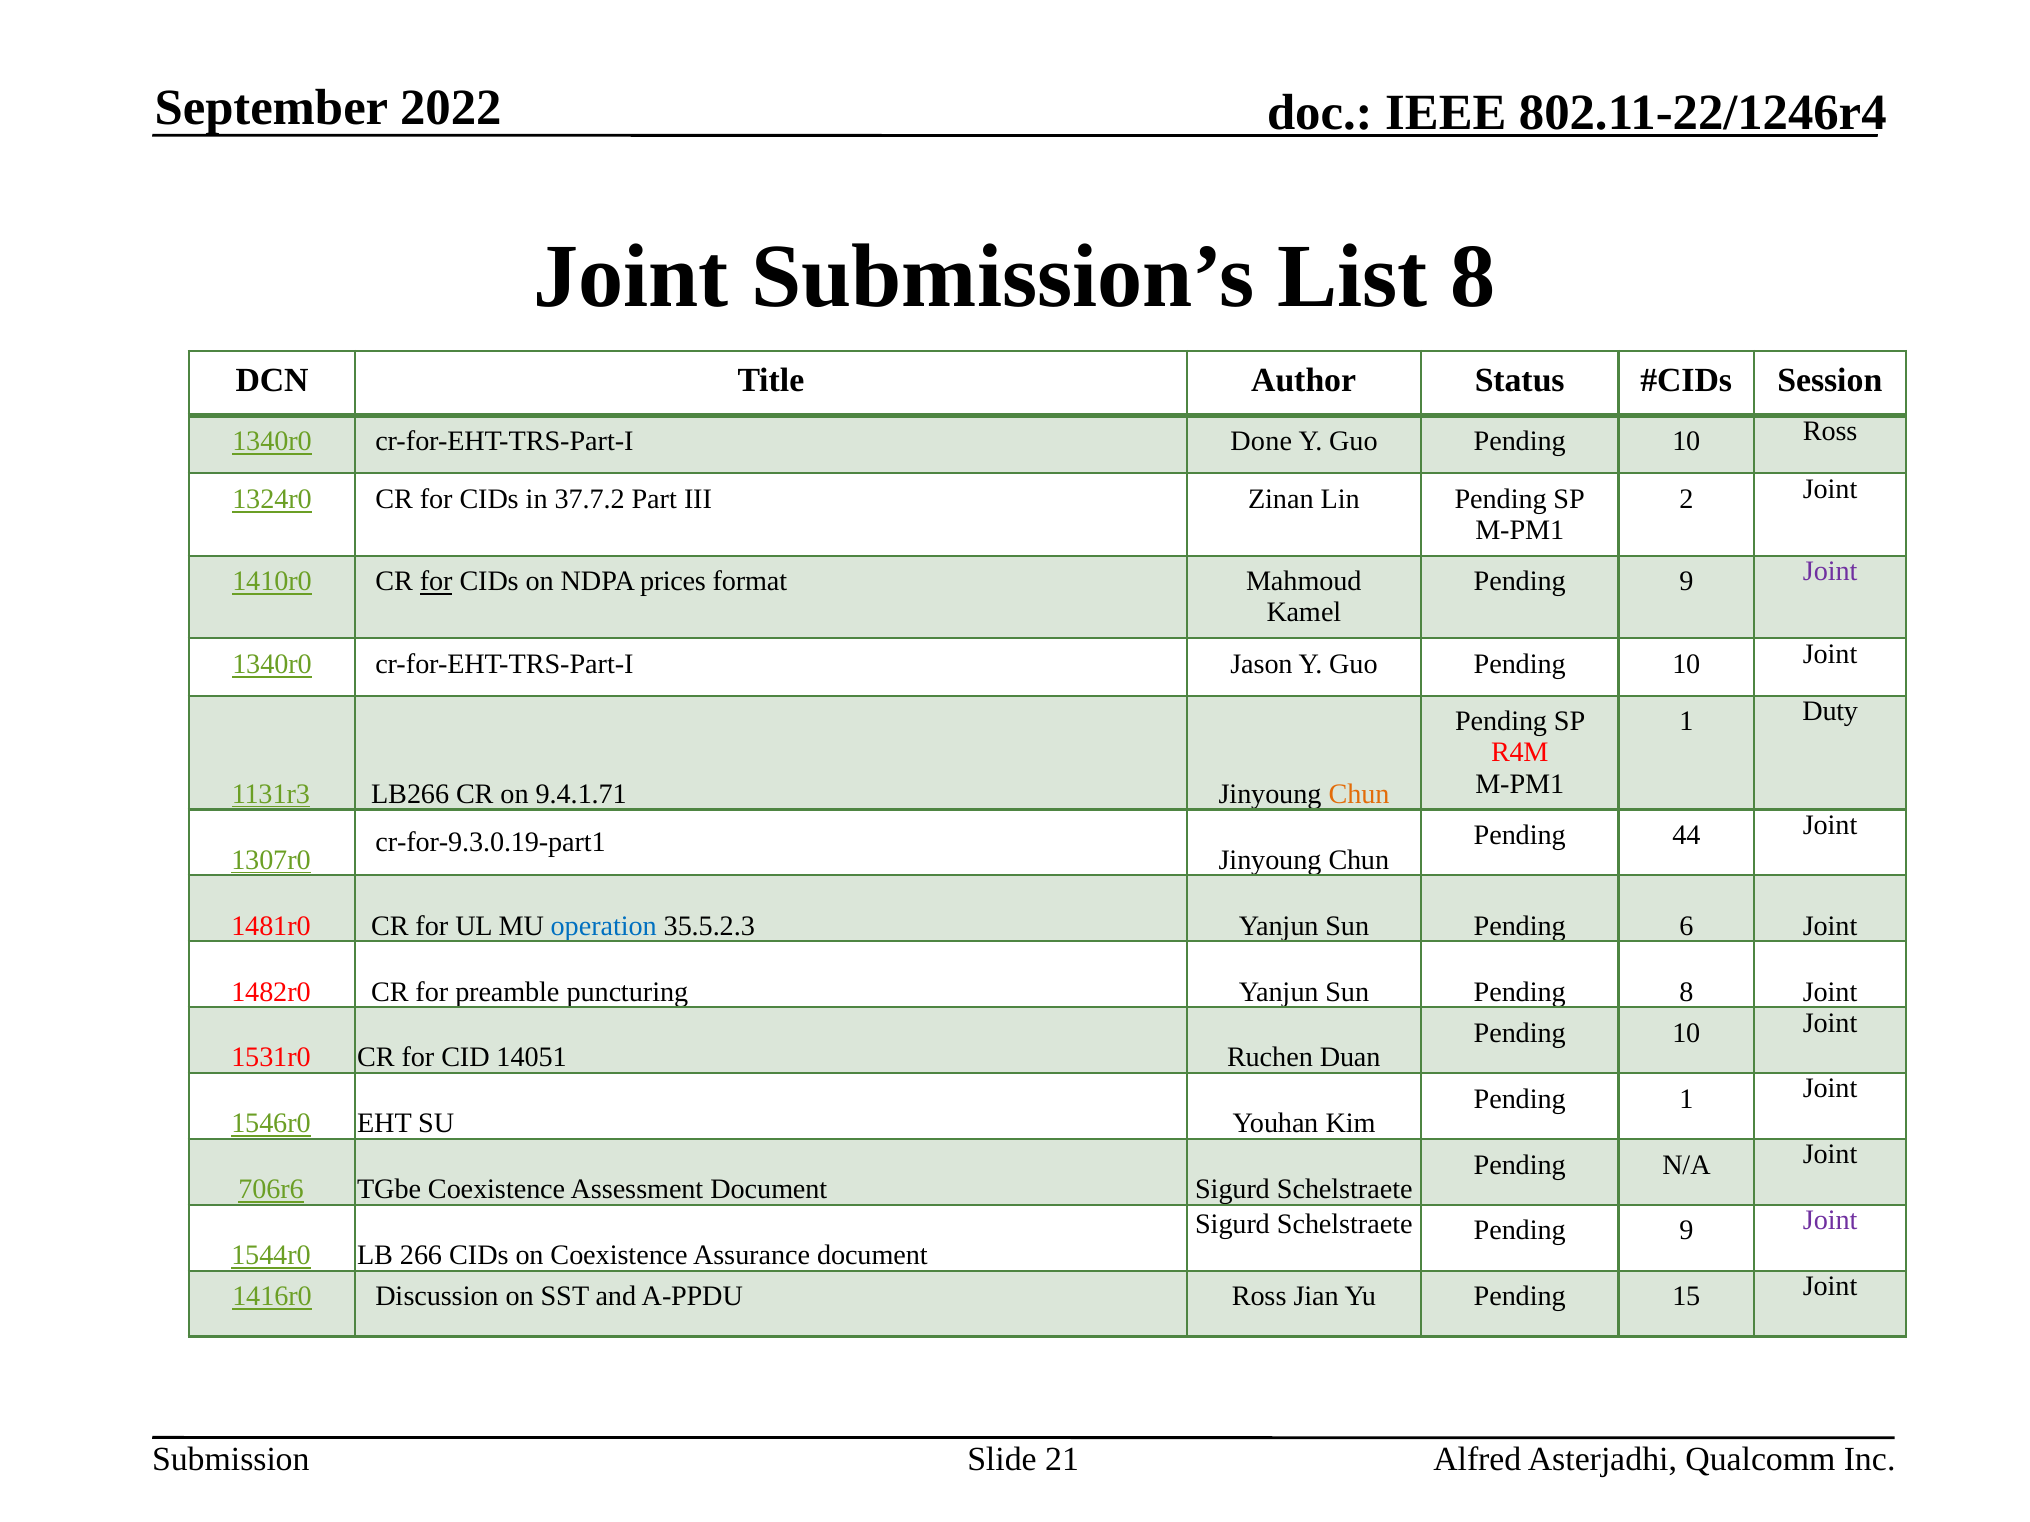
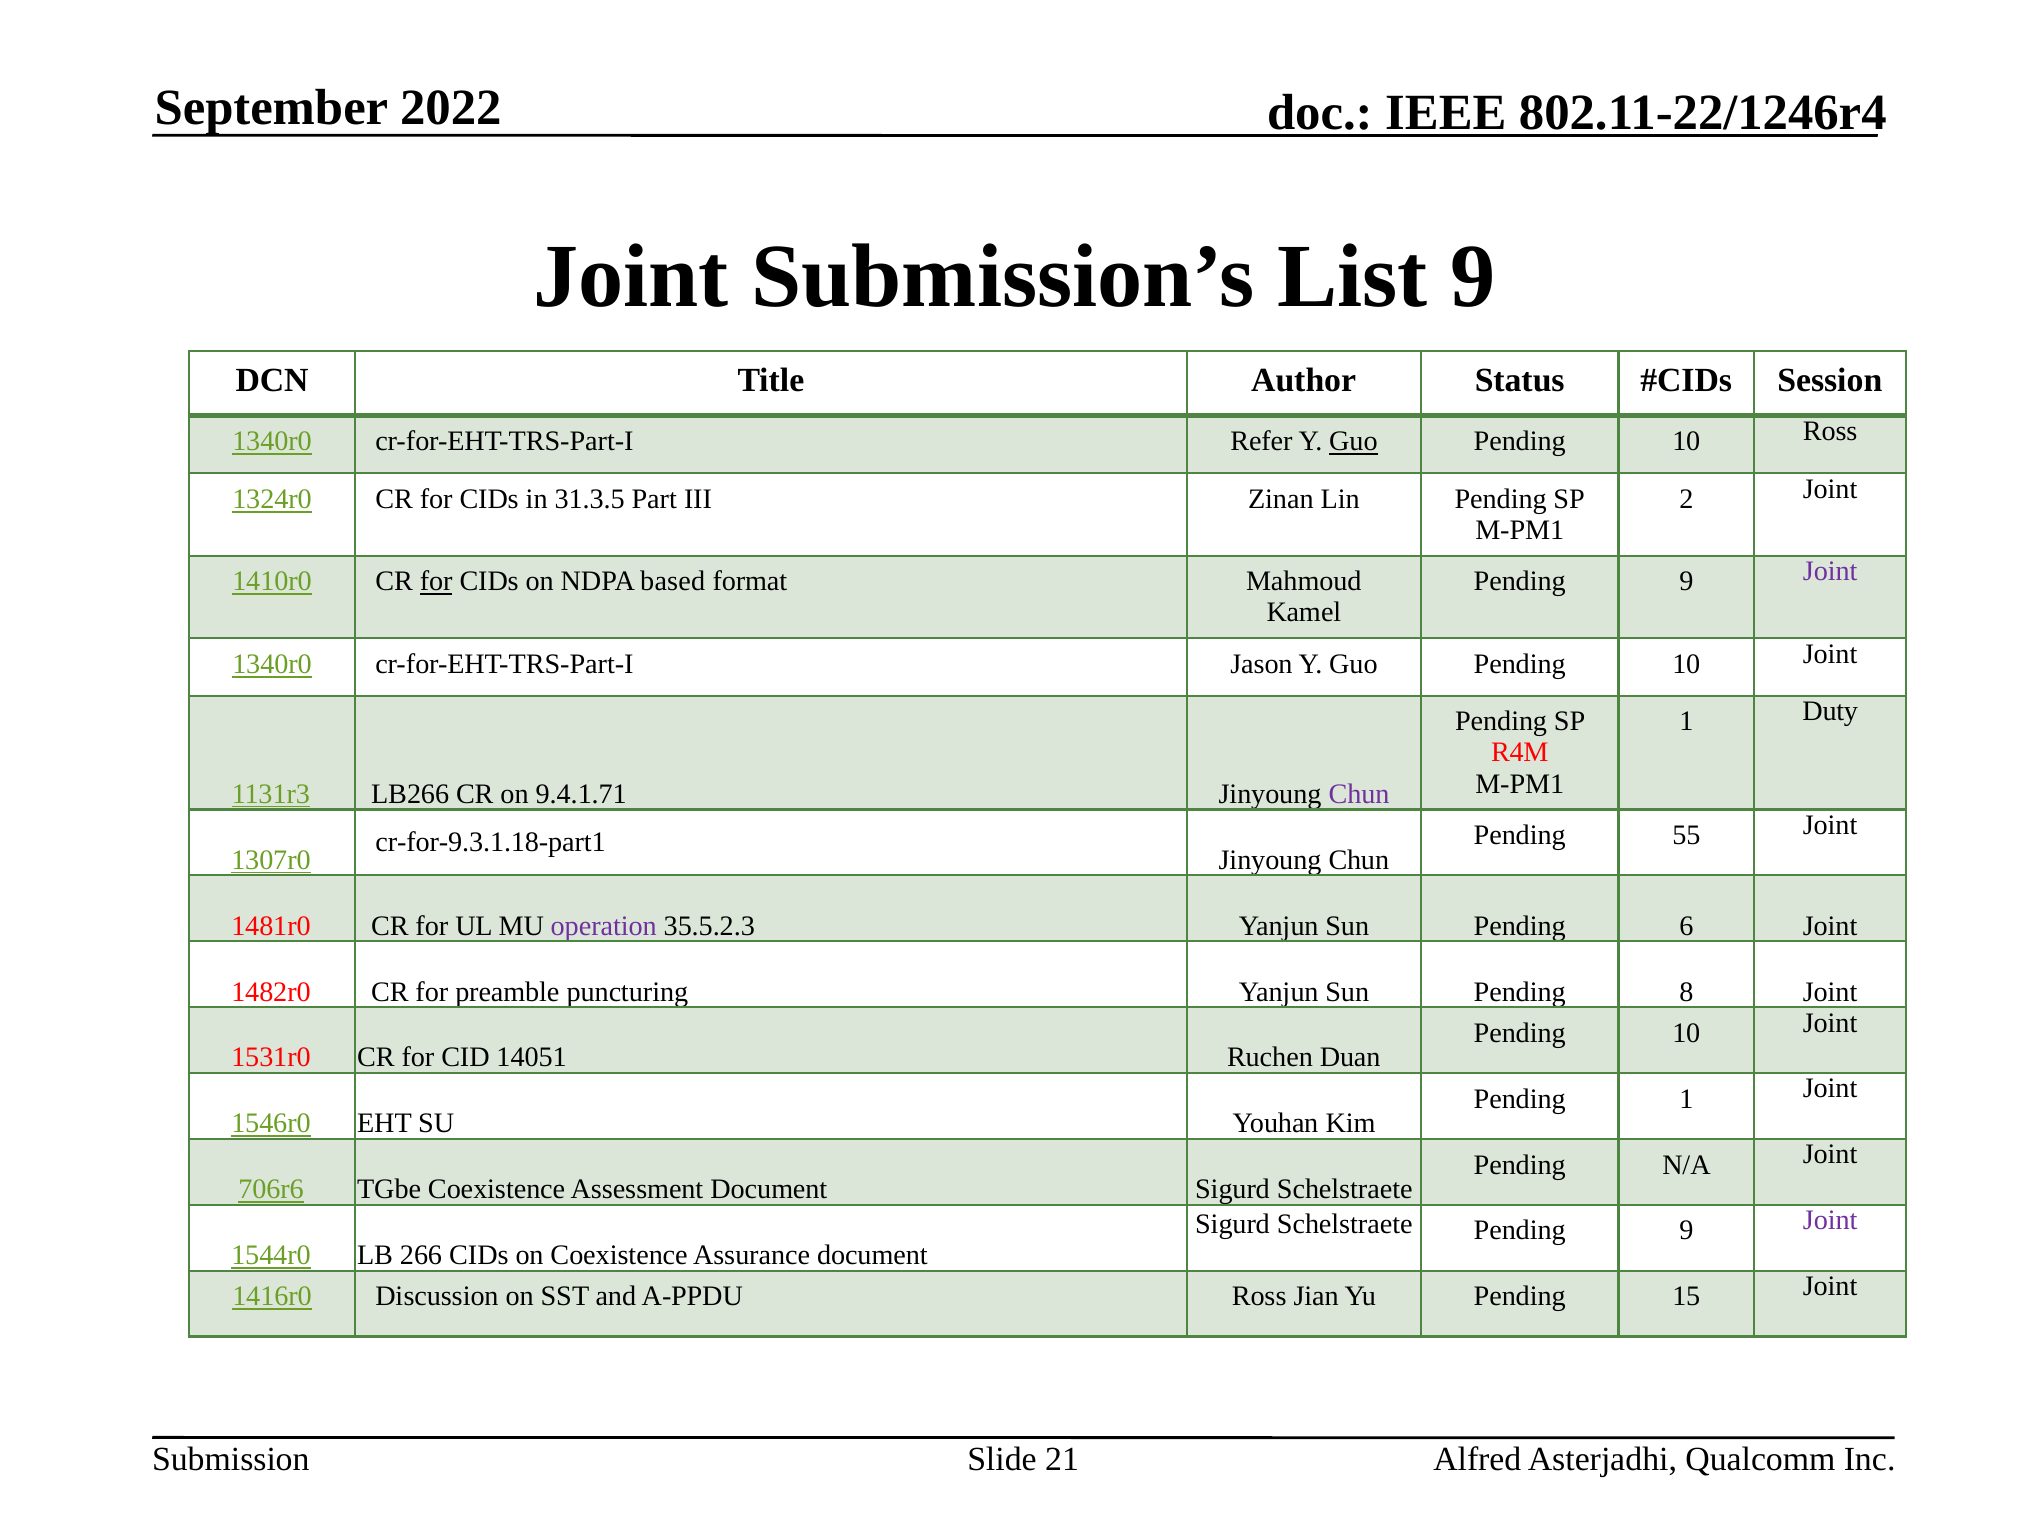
List 8: 8 -> 9 (1473, 277)
Done: Done -> Refer (1261, 442)
Guo underline: none -> present (1353, 442)
37.7.2: 37.7.2 -> 31.3.5 (590, 499)
prices: prices -> based (673, 582)
Chun colour: orange -> purple (1359, 794)
44: 44 -> 55 (1686, 835)
cr-for-9.3.0.19-part1: cr-for-9.3.0.19-part1 -> cr-for-9.3.1.18-part1 (491, 843)
operation colour: blue -> purple (604, 926)
